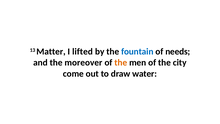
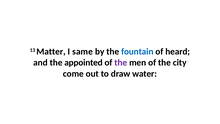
lifted: lifted -> same (83, 52)
needs: needs -> heard (178, 52)
moreover: moreover -> appointed (84, 63)
the colour: orange -> purple (121, 63)
